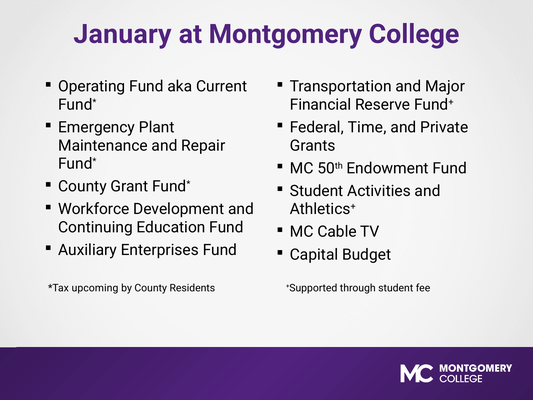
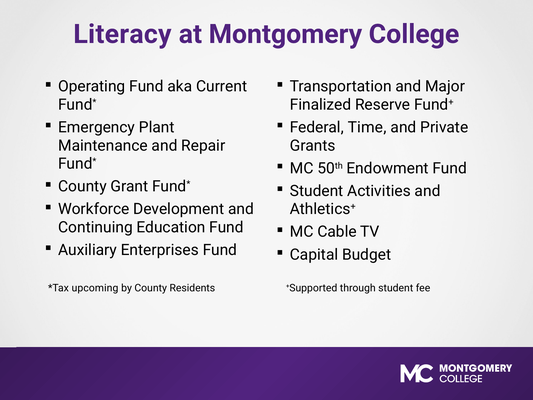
January: January -> Literacy (122, 34)
Financial: Financial -> Finalized (321, 105)
